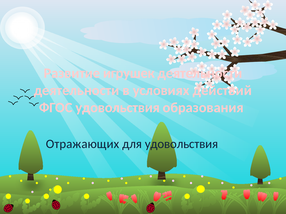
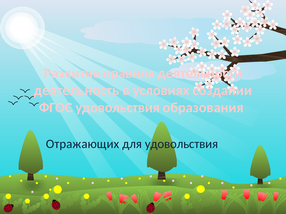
игрушек: игрушек -> правила (129, 73)
деятельности: деятельности -> деятельность (77, 91)
действий: действий -> создании (222, 91)
